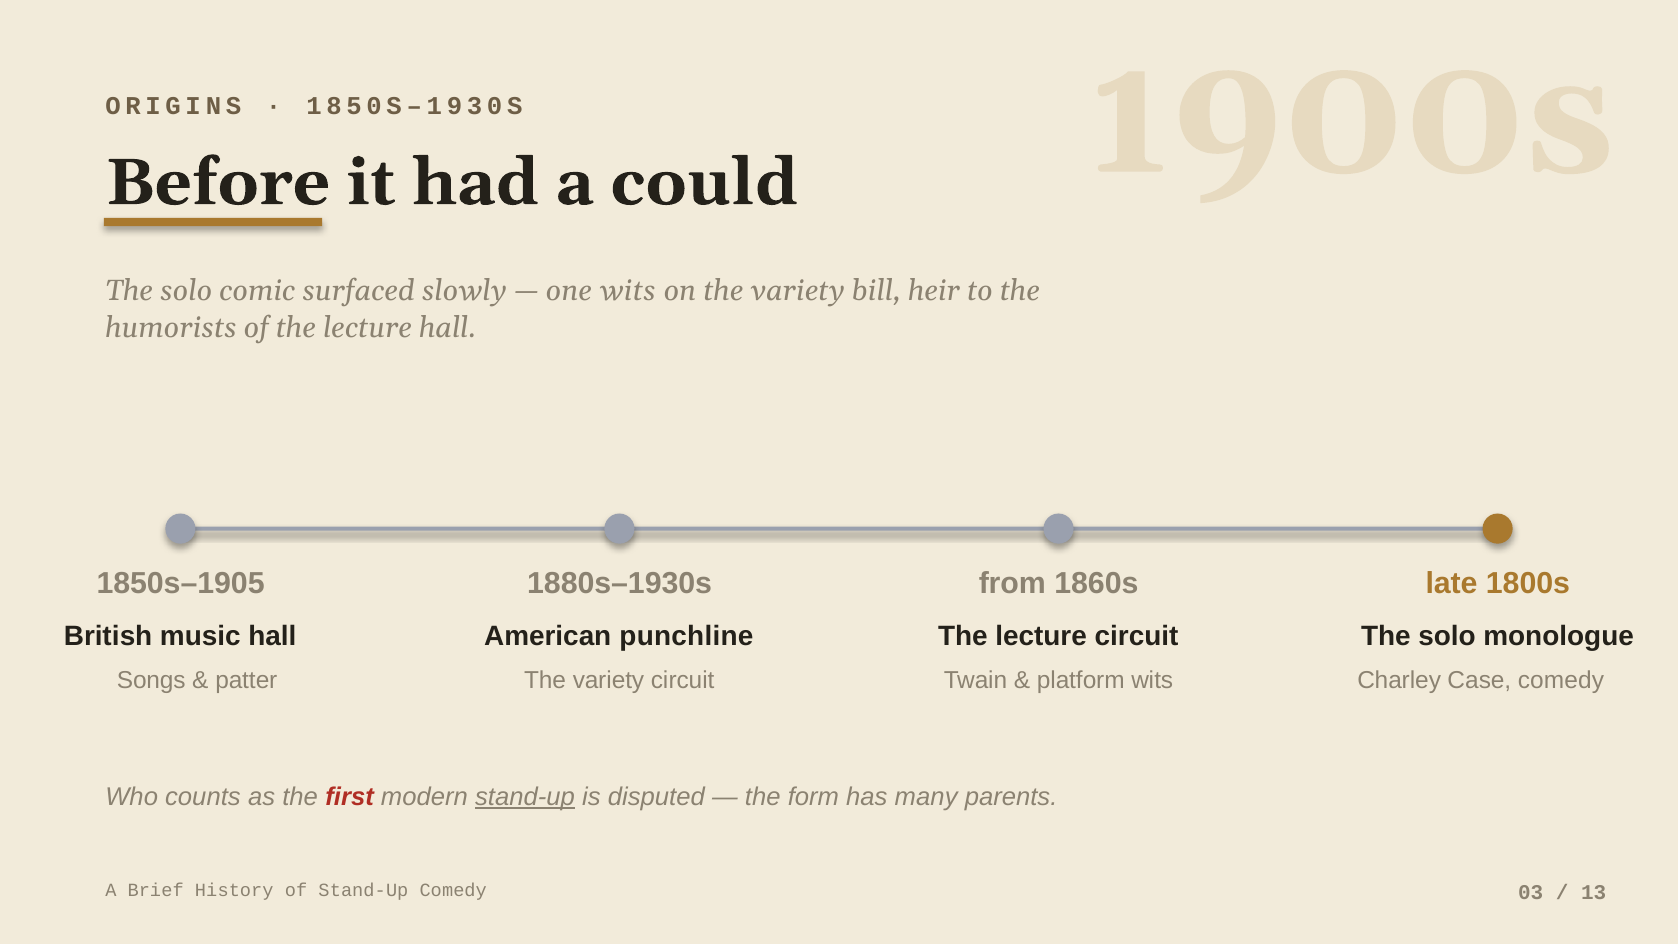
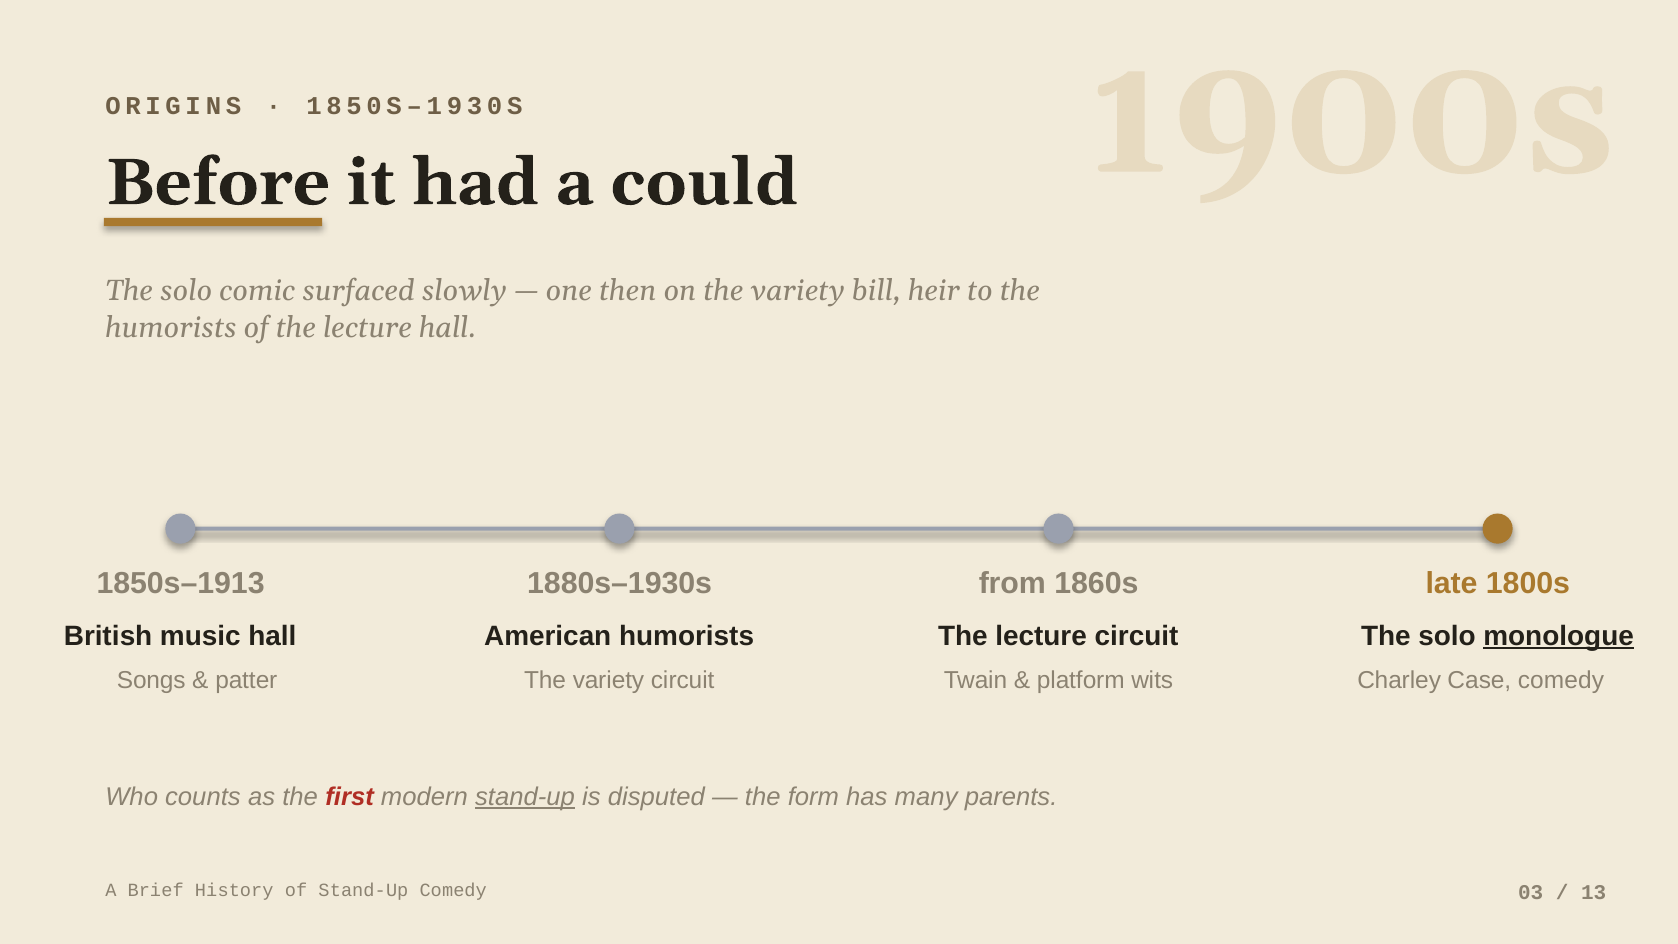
one wits: wits -> then (628, 291)
1850s–1905: 1850s–1905 -> 1850s–1913 (181, 584)
American punchline: punchline -> humorists (687, 636)
monologue underline: none -> present (1559, 636)
